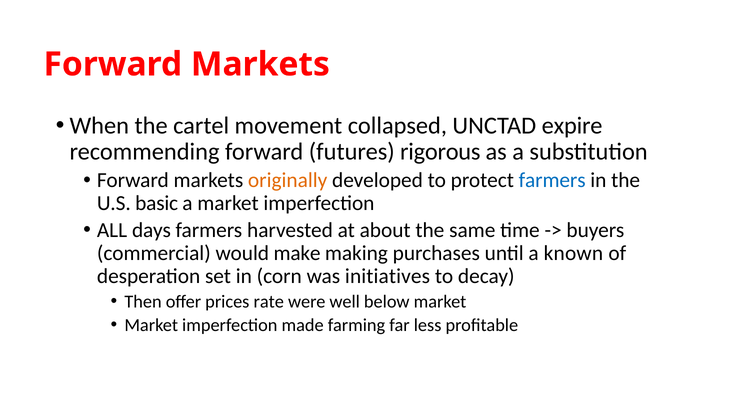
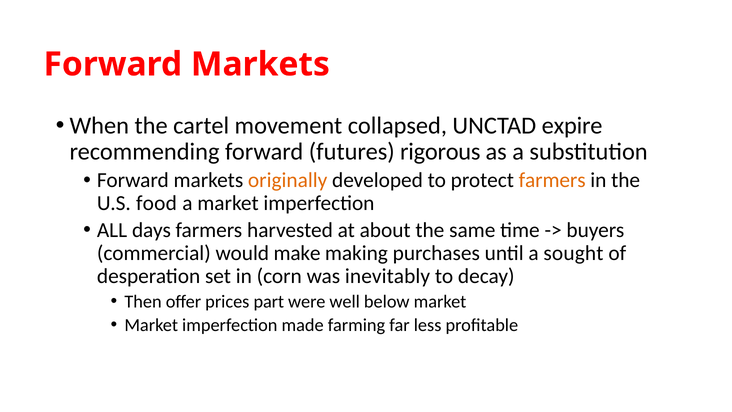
farmers colour: blue -> orange (552, 180)
basic: basic -> food (156, 203)
known: known -> sought (573, 253)
initiatives: initiatives -> inevitably (388, 276)
rate: rate -> part (269, 301)
